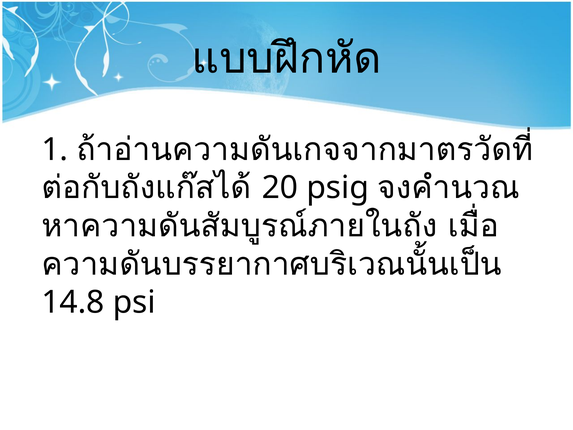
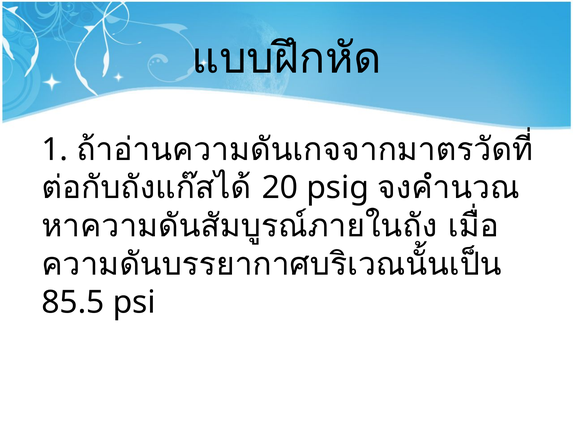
14.8: 14.8 -> 85.5 (73, 302)
